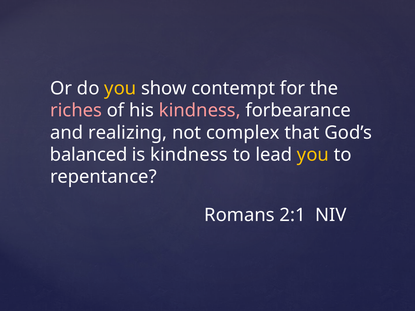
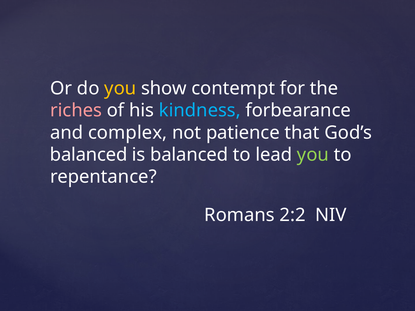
kindness colour: pink -> light blue (200, 111)
realizing: realizing -> complex (128, 133)
complex: complex -> patience (243, 133)
is kindness: kindness -> balanced (189, 155)
you colour: yellow -> light green (313, 155)
2:1: 2:1 -> 2:2 (293, 215)
